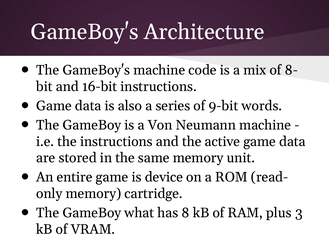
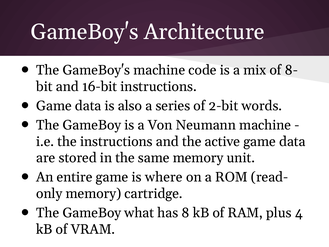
9-bit: 9-bit -> 2-bit (223, 106)
device: device -> where (164, 177)
3: 3 -> 4 (299, 213)
